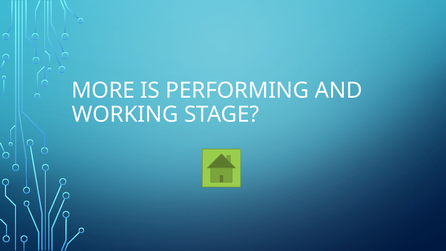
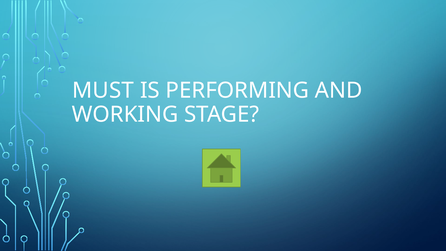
MORE: MORE -> MUST (103, 90)
